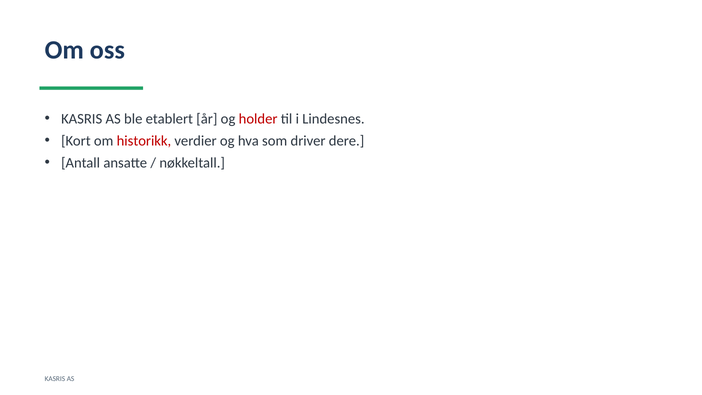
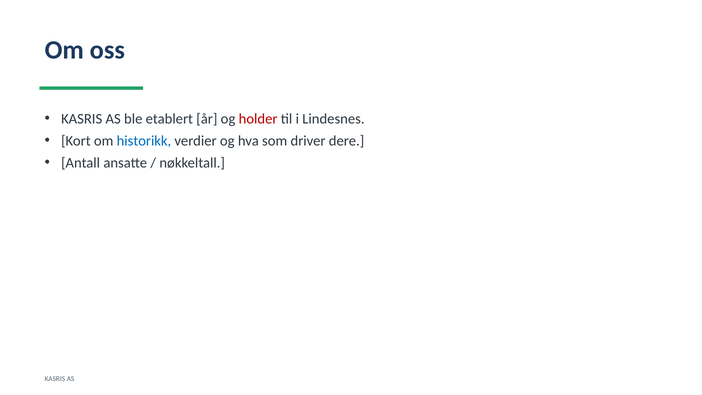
historikk colour: red -> blue (144, 141)
